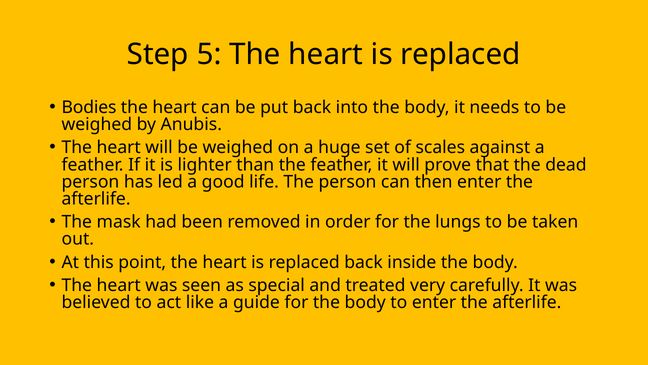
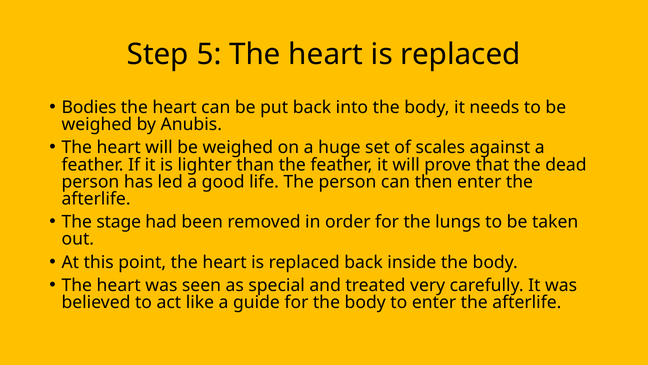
mask: mask -> stage (119, 222)
